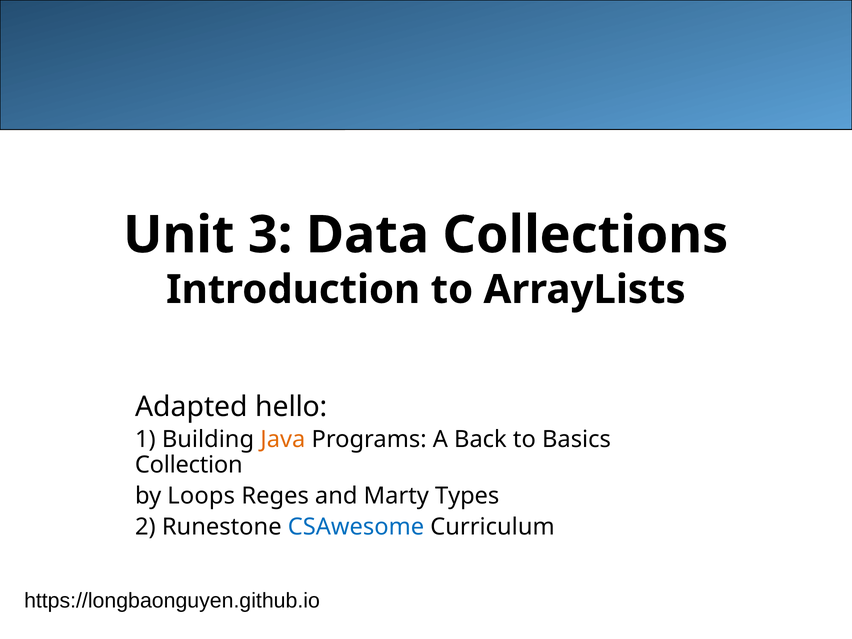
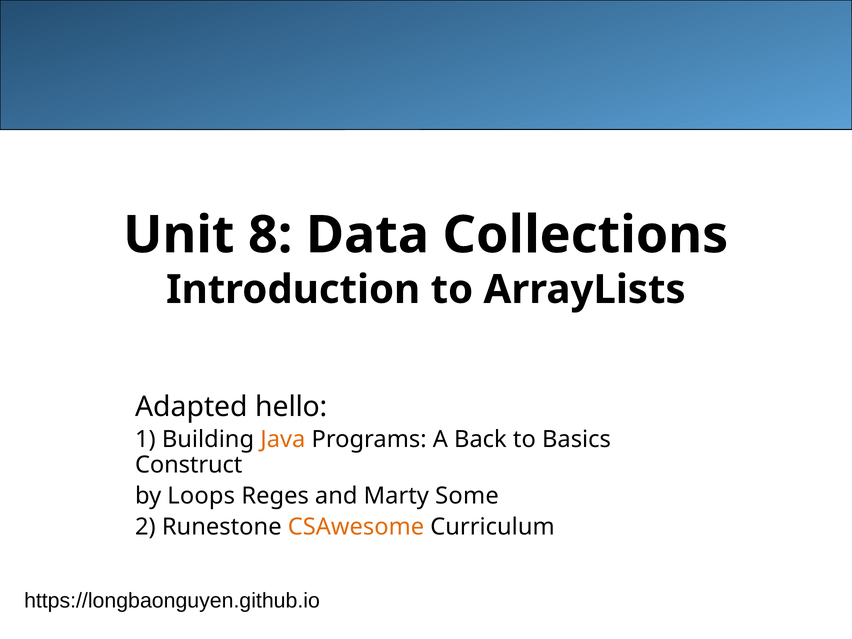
3: 3 -> 8 (270, 235)
Collection: Collection -> Construct (189, 465)
Types: Types -> Some (467, 496)
CSAwesome colour: blue -> orange (356, 527)
